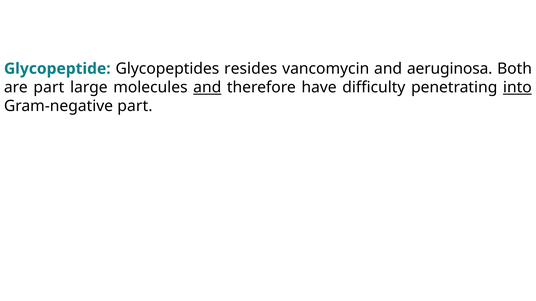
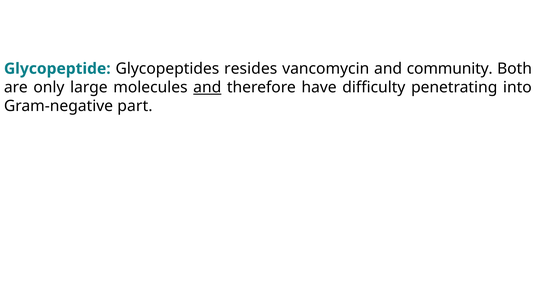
aeruginosa: aeruginosa -> community (450, 69)
are part: part -> only (49, 88)
into underline: present -> none (517, 88)
